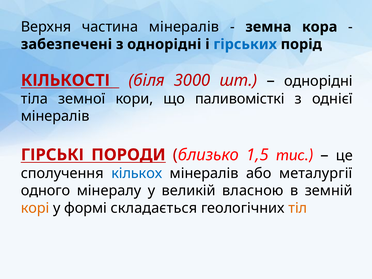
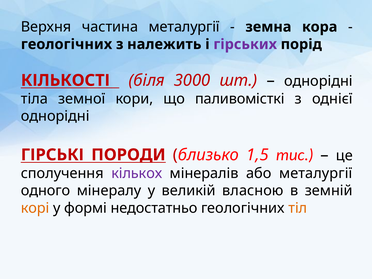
частина мінералів: мінералів -> металургії (184, 27)
забезпечені: забезпечені -> геологічних (67, 44)
з однорідні: однорідні -> належить (164, 44)
гірських colour: blue -> purple (245, 44)
мінералів: мінералів -> однорідні (55, 116)
кількох colour: blue -> purple (137, 173)
складається: складається -> недостатньо (154, 208)
